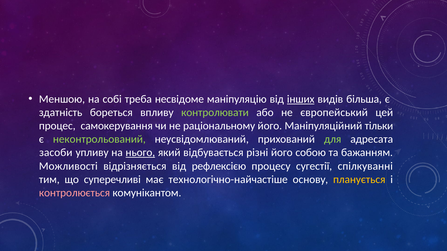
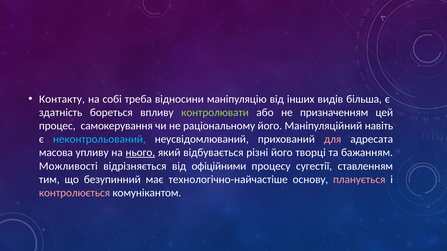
Меншою: Меншою -> Контакту (62, 99)
несвідоме: несвідоме -> відносини (179, 99)
інших underline: present -> none (301, 99)
європейський: європейський -> призначенням (334, 113)
тільки: тільки -> навіть (379, 126)
неконтрольований colour: light green -> light blue (99, 139)
для colour: light green -> pink (333, 139)
засоби: засоби -> масова (56, 153)
собою: собою -> творці (311, 153)
рефлексією: рефлексією -> офіційними (219, 166)
спілкуванні: спілкуванні -> ставленням (365, 166)
суперечливі: суперечливі -> безупинний (112, 180)
планується colour: yellow -> pink (359, 180)
